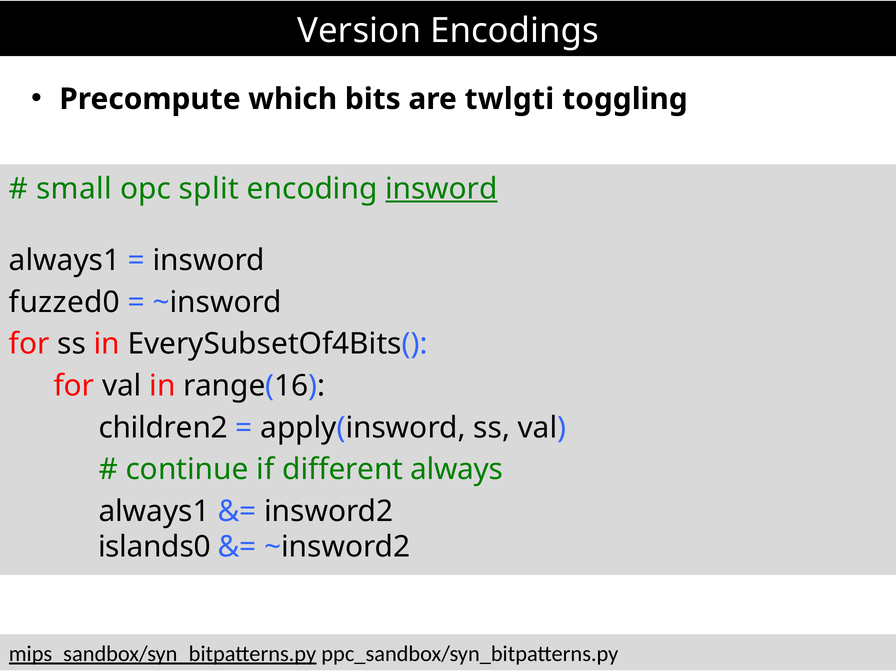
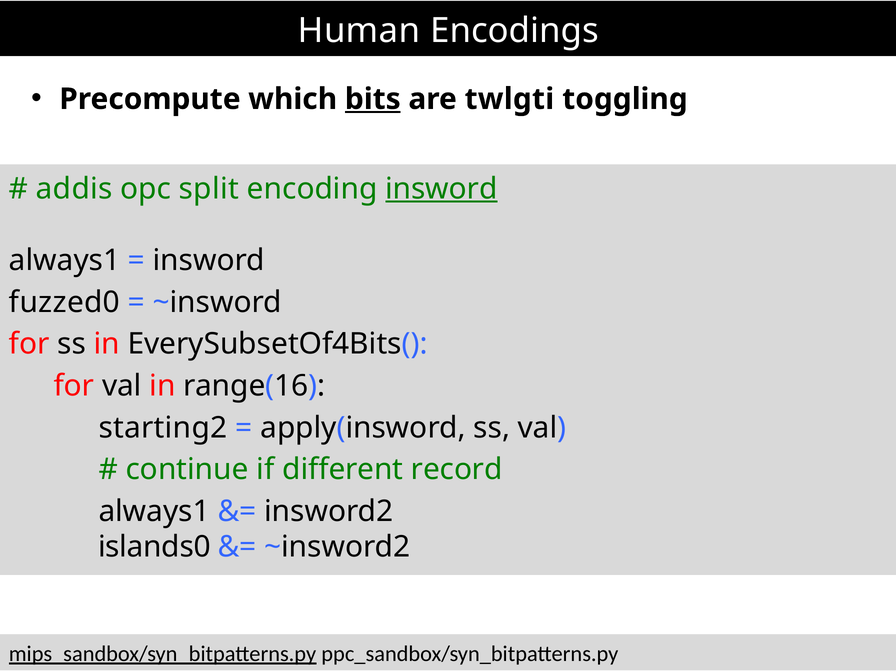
Version: Version -> Human (359, 31)
bits underline: none -> present (373, 99)
small: small -> addis (74, 189)
children2: children2 -> starting2 (163, 428)
always: always -> record (457, 469)
